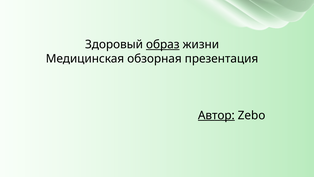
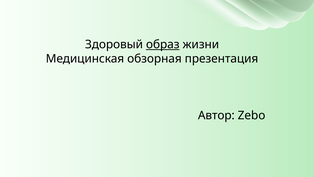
Автор underline: present -> none (216, 115)
